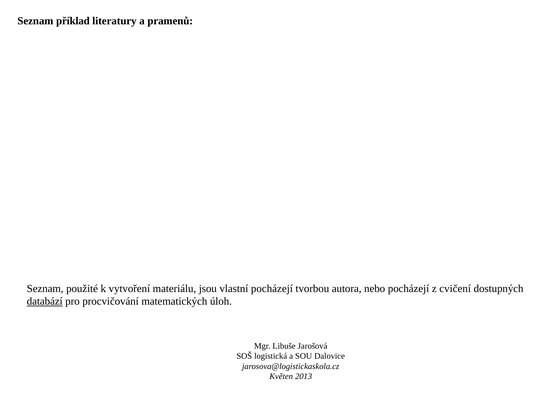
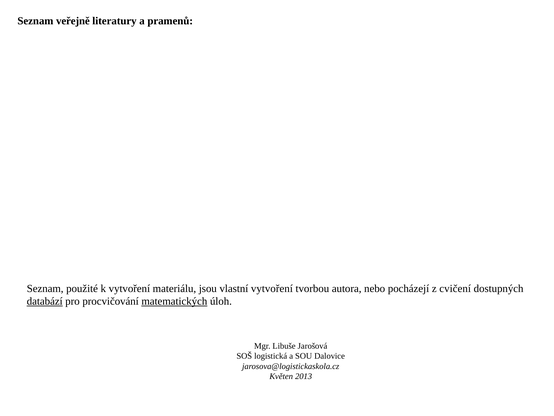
příklad: příklad -> veřejně (73, 21)
vlastní pocházejí: pocházejí -> vytvoření (272, 288)
matematických underline: none -> present (174, 301)
